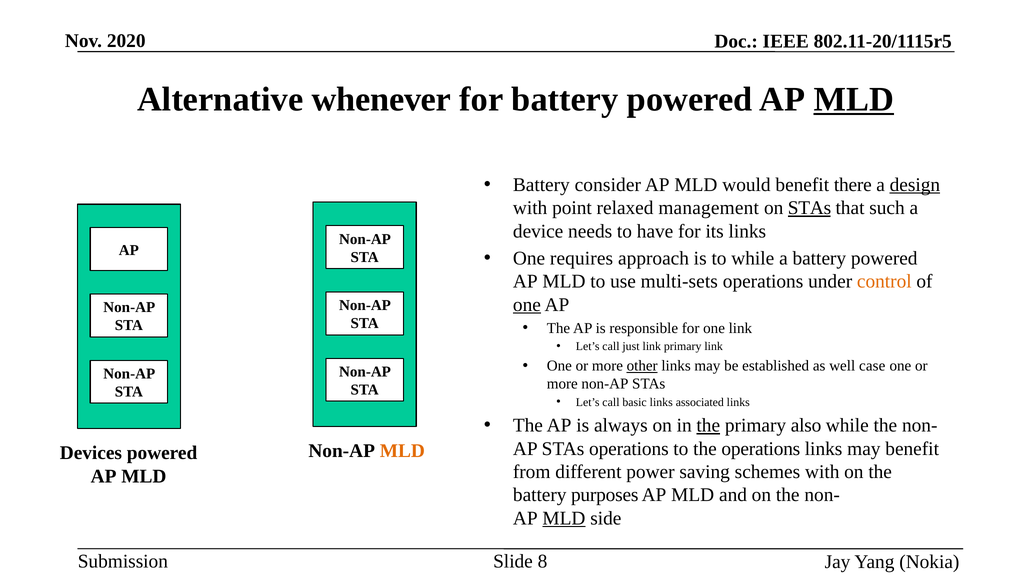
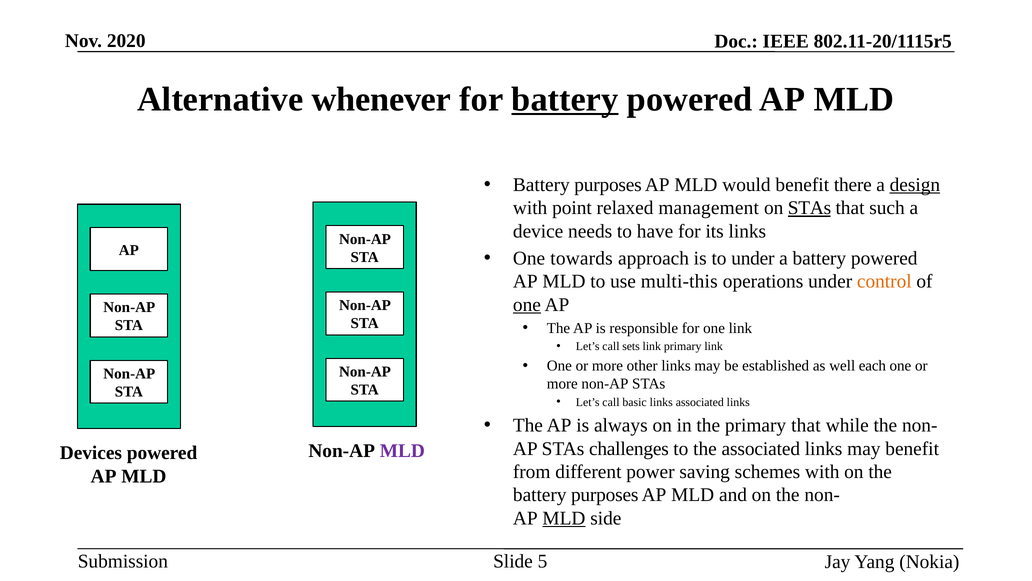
battery underline: none -> present (565, 99)
MLD underline: present -> none (854, 99)
consider: consider -> purposes (608, 185)
requires: requires -> towards (582, 258)
to while: while -> under (753, 258)
multi-sets: multi-sets -> multi-this (679, 281)
just: just -> sets (631, 346)
other underline: present -> none (642, 366)
case: case -> each (872, 366)
the underline: present -> none (708, 425)
primary also: also -> that (806, 425)
STAs operations: operations -> challenges (629, 448)
the operations: operations -> associated (761, 448)
MLD colour: orange -> purple (402, 451)
8: 8 -> 5 (543, 561)
